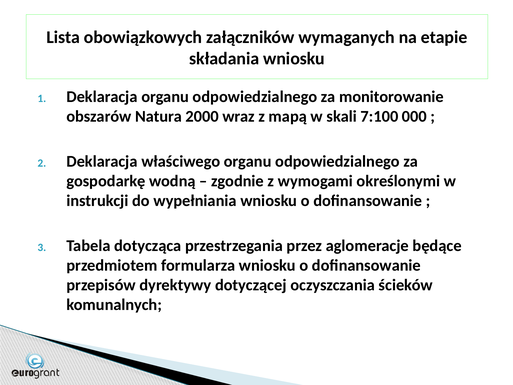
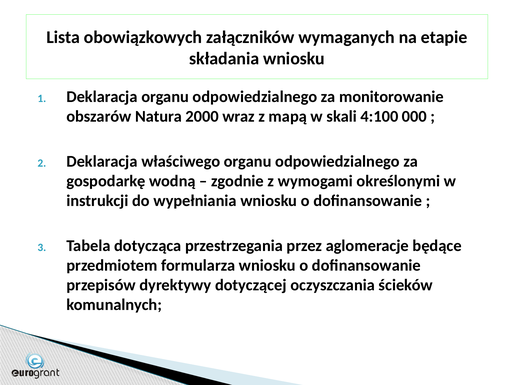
7:100: 7:100 -> 4:100 (379, 116)
